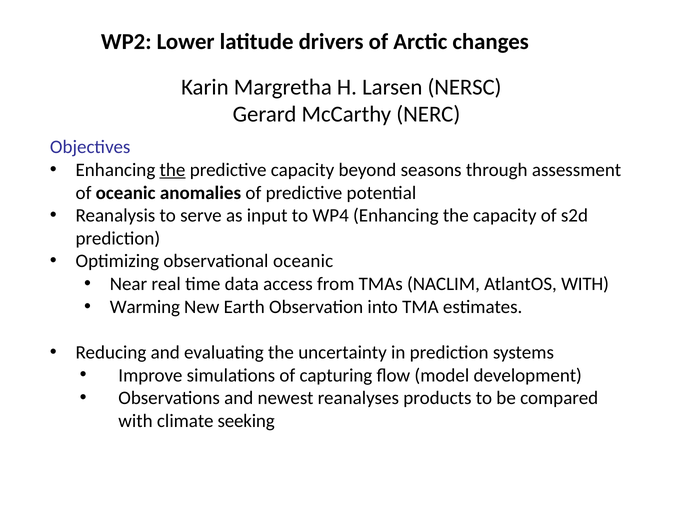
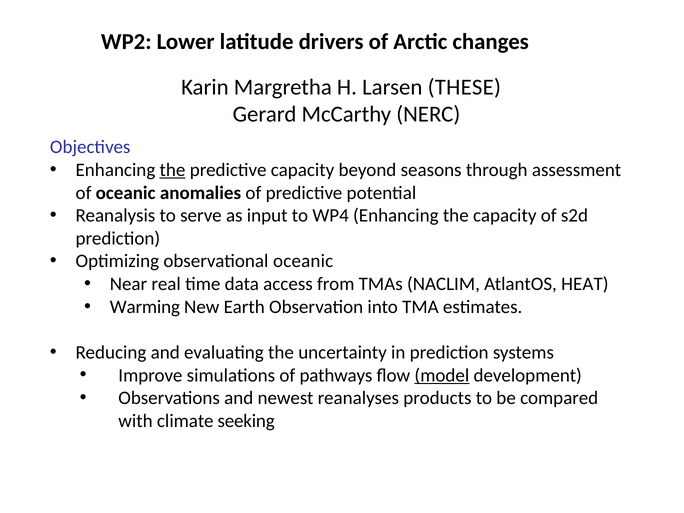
NERSC: NERSC -> THESE (464, 87)
AtlantOS WITH: WITH -> HEAT (585, 284)
capturing: capturing -> pathways (336, 375)
model underline: none -> present (442, 375)
